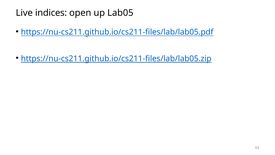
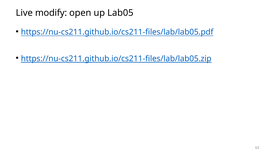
indices: indices -> modify (51, 13)
